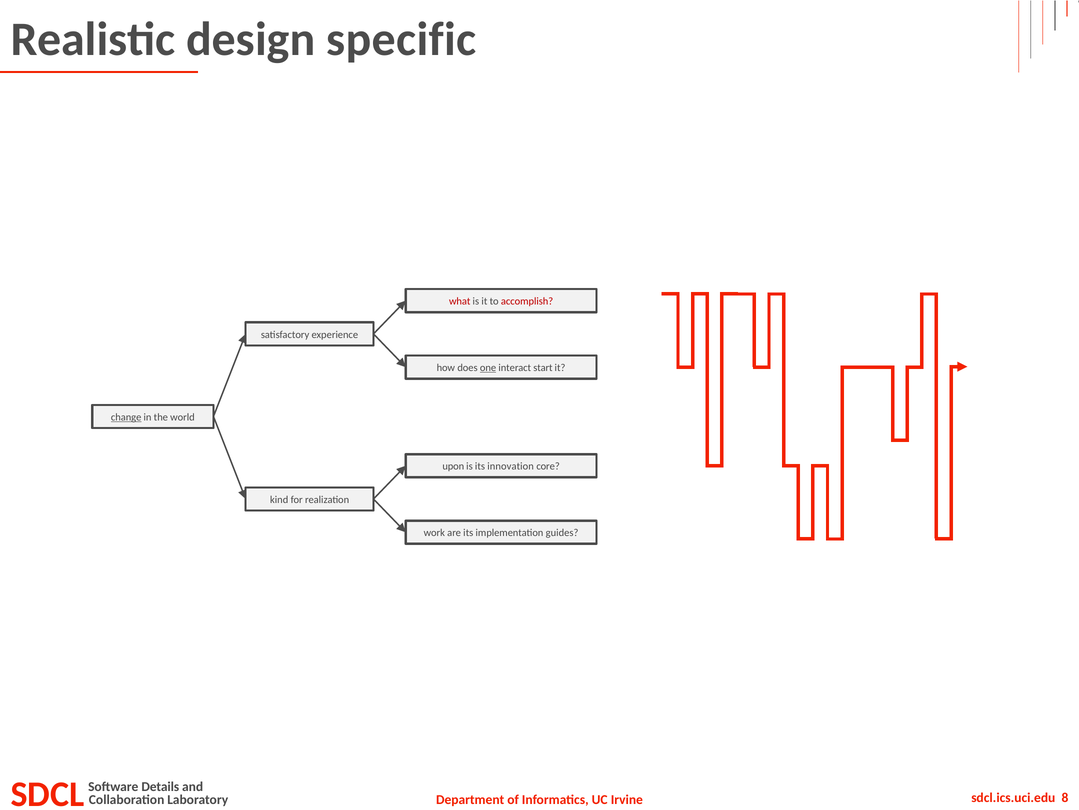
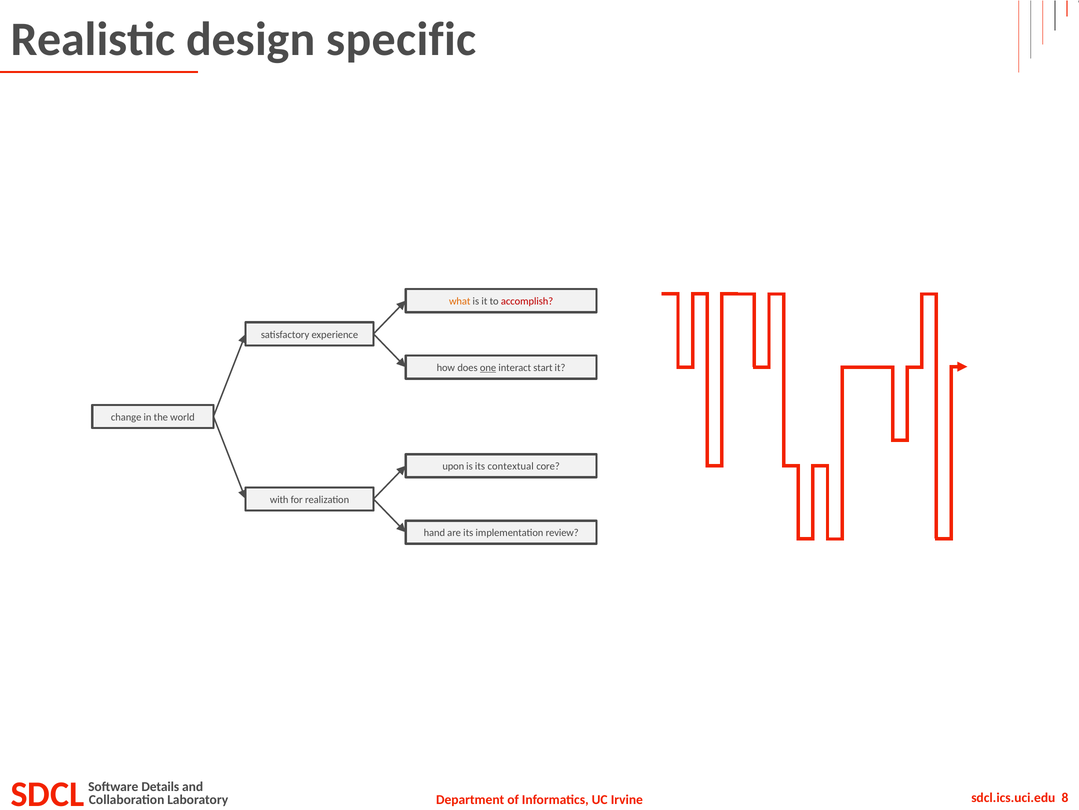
what colour: red -> orange (460, 301)
change underline: present -> none (126, 417)
innovation: innovation -> contextual (511, 466)
kind: kind -> with (279, 499)
work: work -> hand (434, 533)
guides: guides -> review (562, 533)
